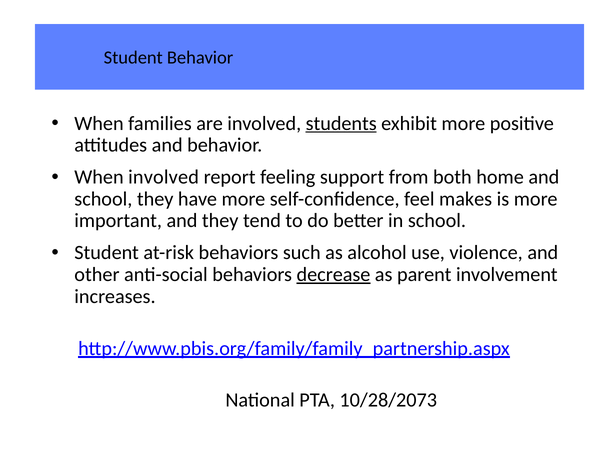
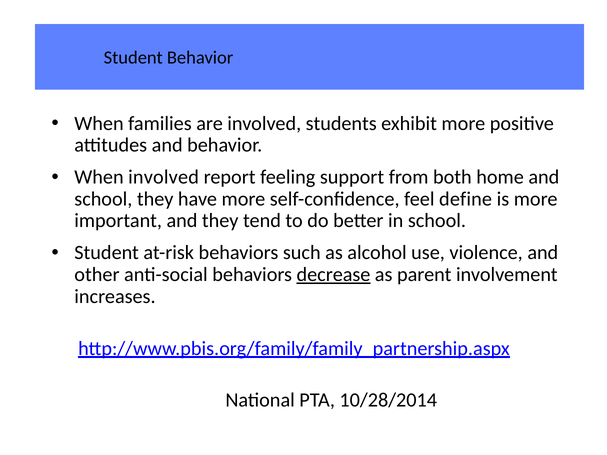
students underline: present -> none (341, 123)
makes: makes -> define (466, 199)
10/28/2073: 10/28/2073 -> 10/28/2014 (388, 400)
